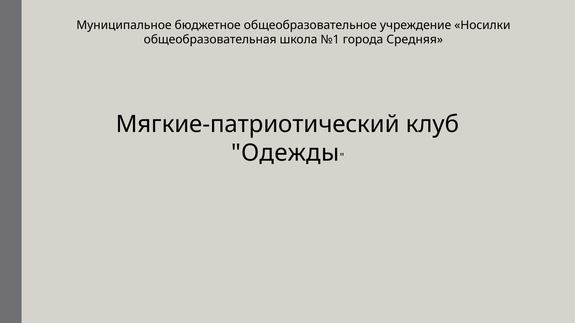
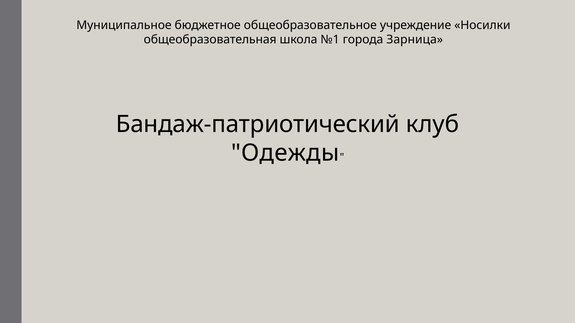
Средняя: Средняя -> Зарница (415, 40)
Мягкие-патриотический: Мягкие-патриотический -> Бандаж-патриотический (258, 124)
